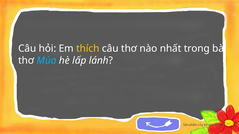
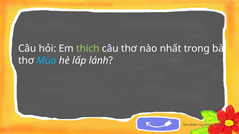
thích colour: yellow -> light green (88, 49)
